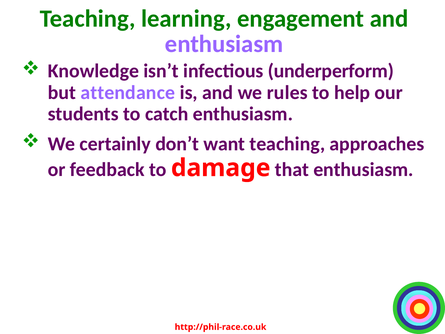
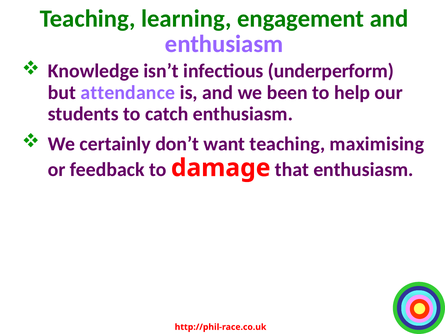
rules: rules -> been (287, 92)
approaches: approaches -> maximising (377, 144)
